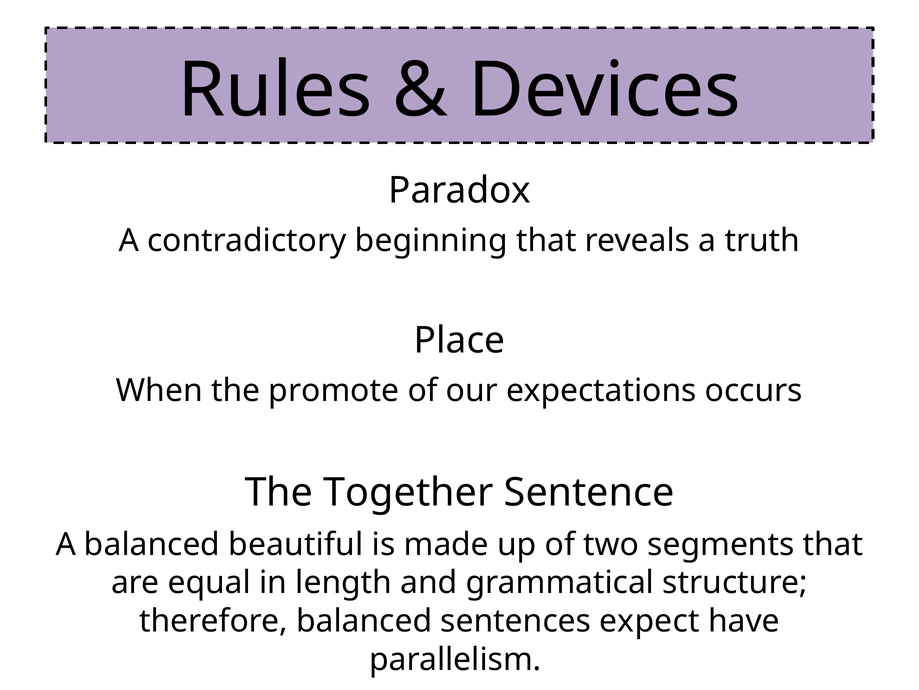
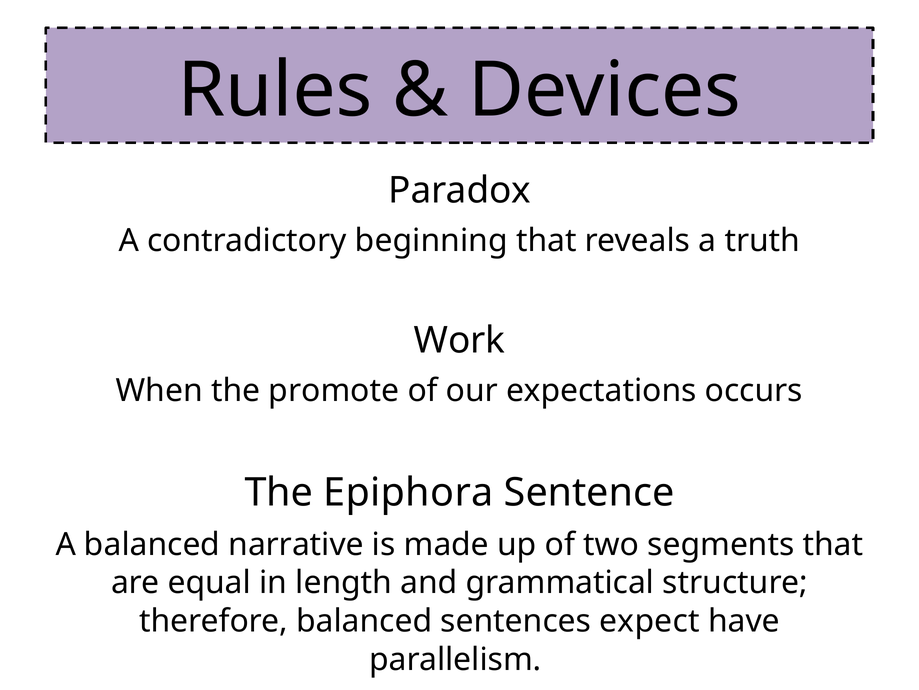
Place: Place -> Work (460, 340)
Together: Together -> Epiphora (408, 492)
beautiful: beautiful -> narrative (296, 544)
